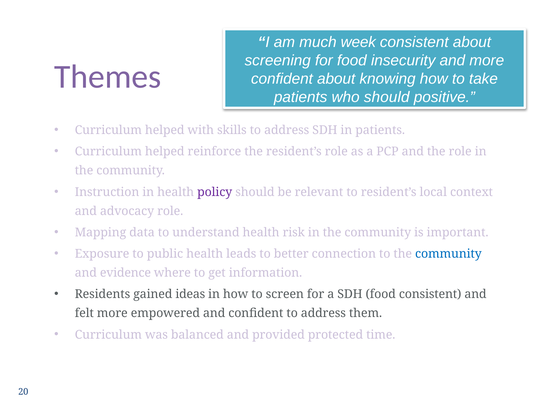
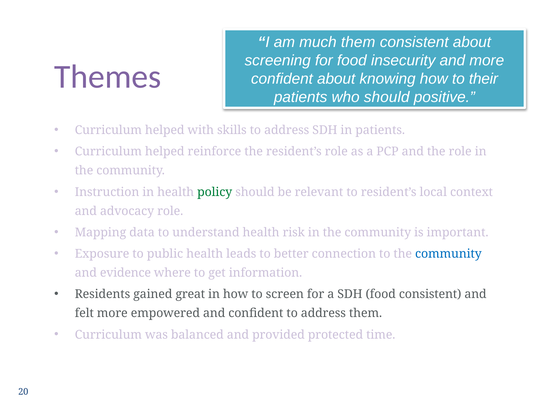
much week: week -> them (358, 42)
take: take -> their (484, 79)
policy colour: purple -> green (215, 192)
ideas: ideas -> great (190, 295)
